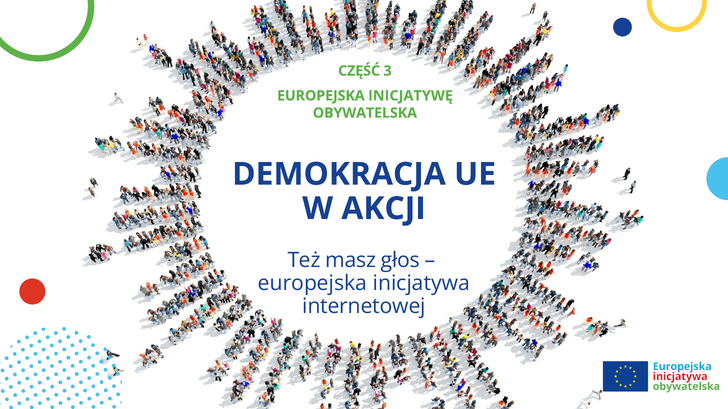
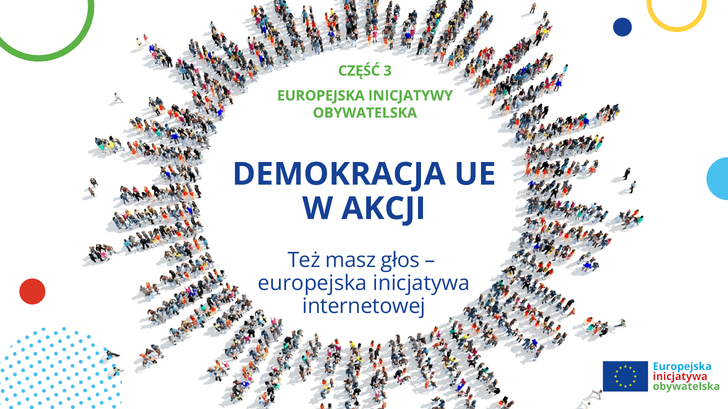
INICJATYWĘ: INICJATYWĘ -> INICJATYWY (411, 96)
